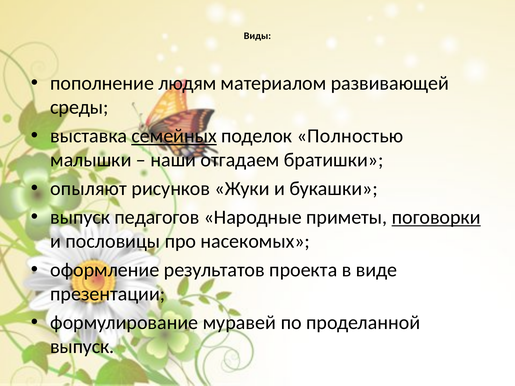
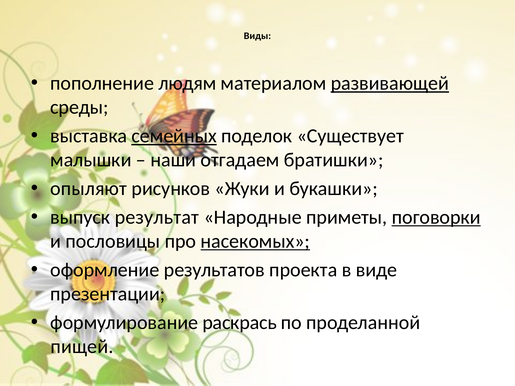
развивающей underline: none -> present (390, 83)
Полностью: Полностью -> Существует (350, 136)
педагогов: педагогов -> результат (157, 217)
насекомых underline: none -> present (255, 241)
муравей: муравей -> раскрась (240, 323)
выпуск: выпуск -> пищей (82, 347)
